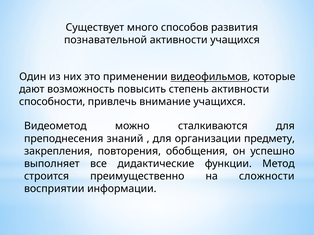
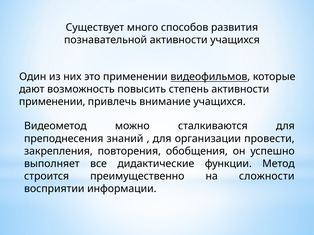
способности: способности -> применении (52, 102)
предмету: предмету -> провести (269, 139)
